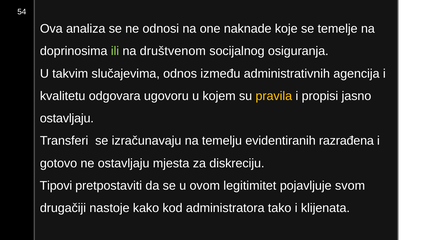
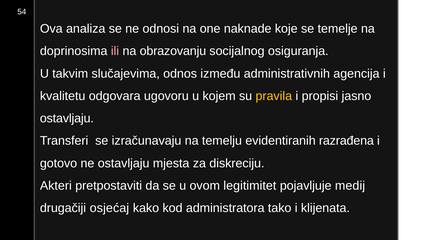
ili colour: light green -> pink (115, 51)
društvenom: društvenom -> obrazovanju (173, 51)
Tipovi: Tipovi -> Akteri (56, 185)
svom: svom -> medij (350, 185)
nastoje: nastoje -> osjećaj (109, 208)
